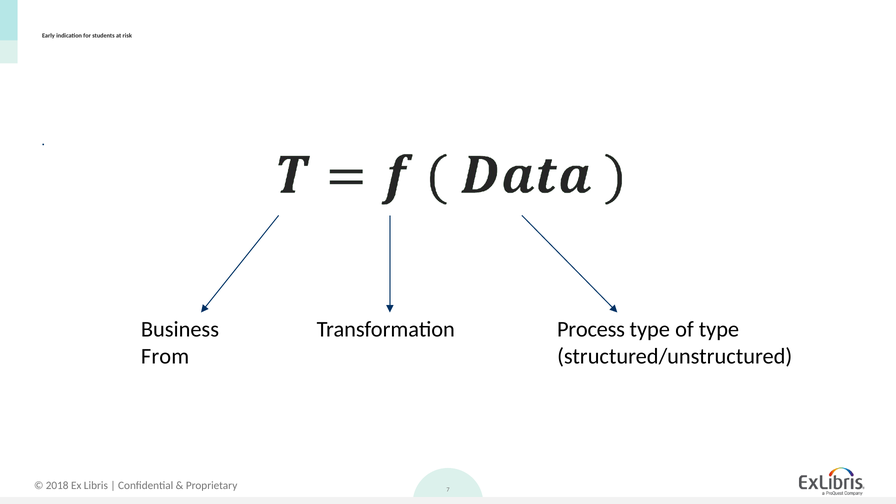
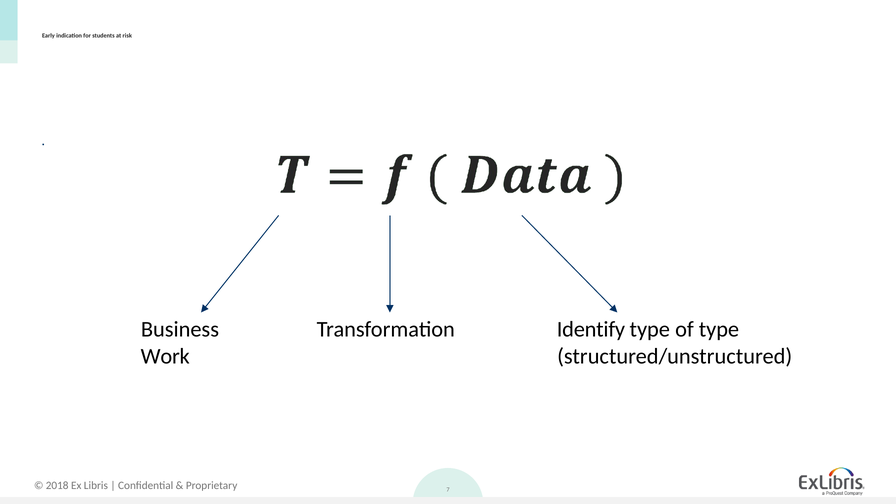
Process: Process -> Identify (591, 330)
From: From -> Work (165, 356)
